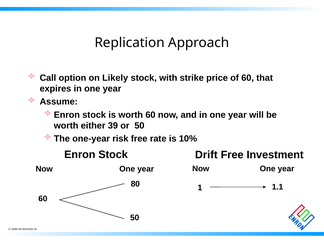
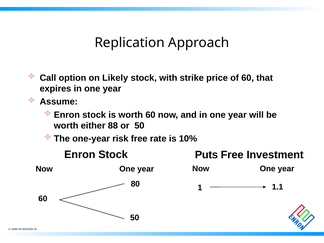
39: 39 -> 88 (113, 126)
Drift: Drift -> Puts (206, 155)
